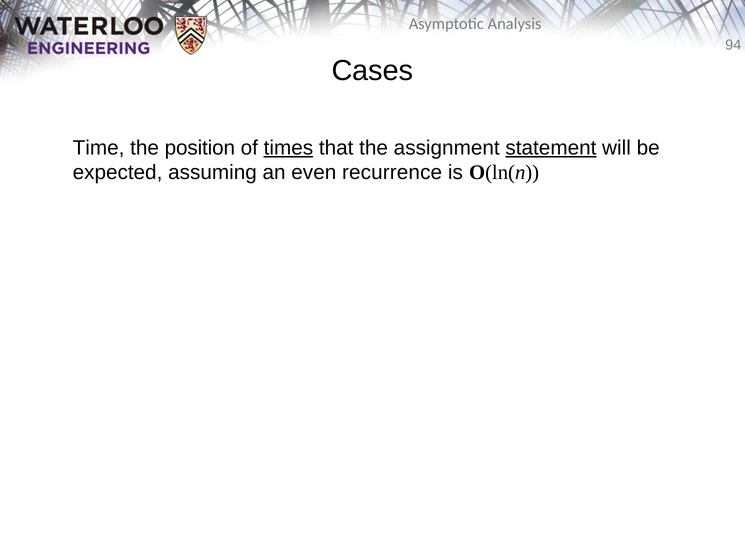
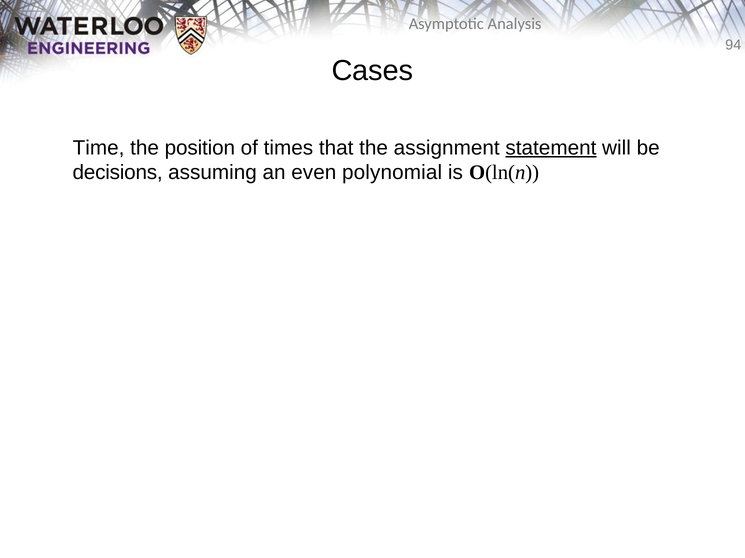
times underline: present -> none (288, 148)
expected: expected -> decisions (118, 173)
recurrence: recurrence -> polynomial (392, 173)
